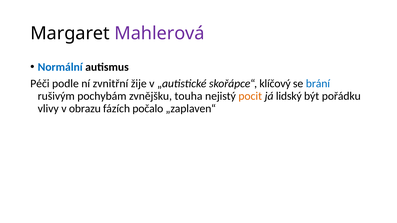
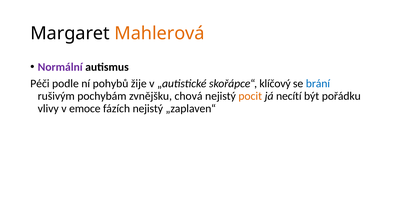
Mahlerová colour: purple -> orange (159, 33)
Normální colour: blue -> purple (60, 67)
zvnitřní: zvnitřní -> pohybů (111, 84)
touha: touha -> chová (189, 96)
lidský: lidský -> necítí (289, 96)
obrazu: obrazu -> emoce (85, 109)
fázích počalo: počalo -> nejistý (148, 109)
